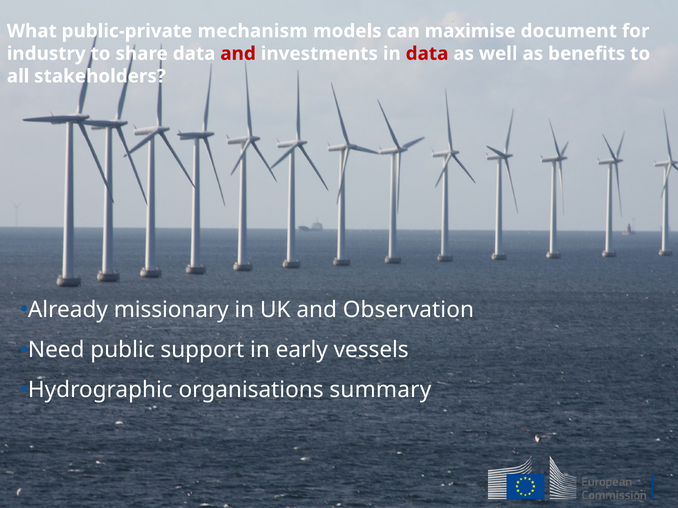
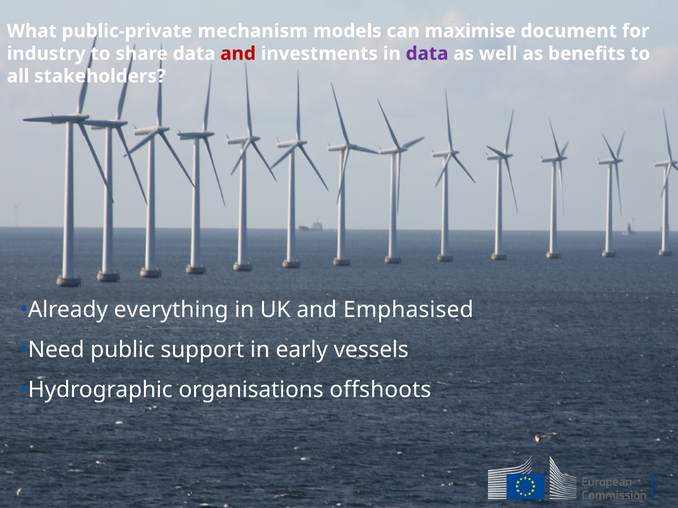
data colour: red -> purple (427, 54)
missionary: missionary -> everything (171, 310)
Observation: Observation -> Emphasised (408, 310)
summary: summary -> offshoots (380, 390)
